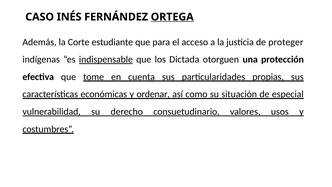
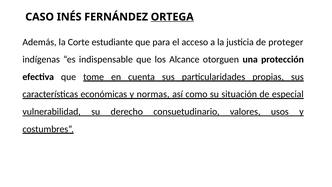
indispensable underline: present -> none (106, 59)
Dictada: Dictada -> Alcance (184, 59)
ordenar: ordenar -> normas (153, 94)
